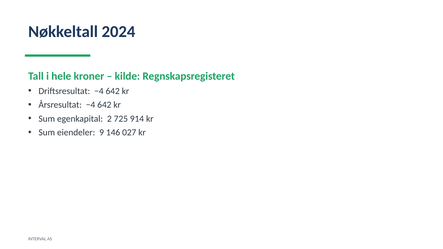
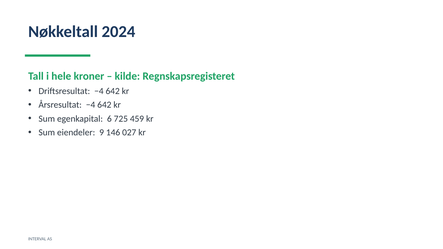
2: 2 -> 6 (109, 119)
914: 914 -> 459 (137, 119)
